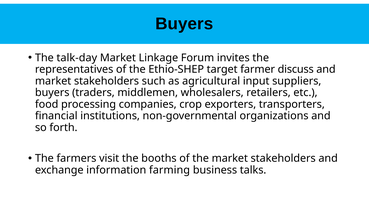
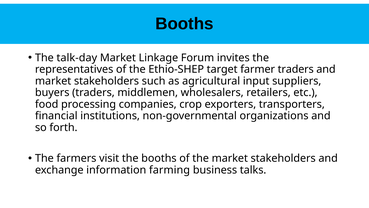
Buyers: Buyers -> Booths (184, 24)
farmer discuss: discuss -> traders (296, 69)
